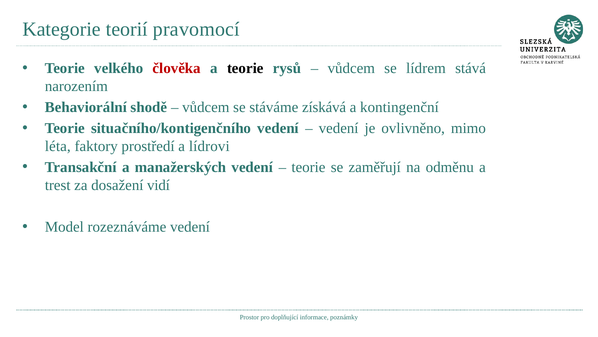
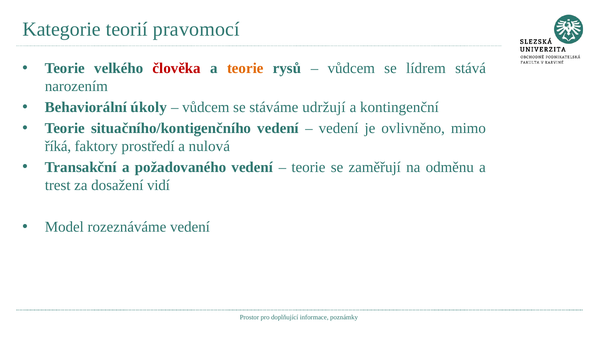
teorie colour: black -> orange (245, 68)
shodě: shodě -> úkoly (149, 107)
získává: získává -> udržují (324, 107)
léta: léta -> říká (58, 146)
lídrovi: lídrovi -> nulová (209, 146)
manažerských: manažerských -> požadovaného (181, 167)
